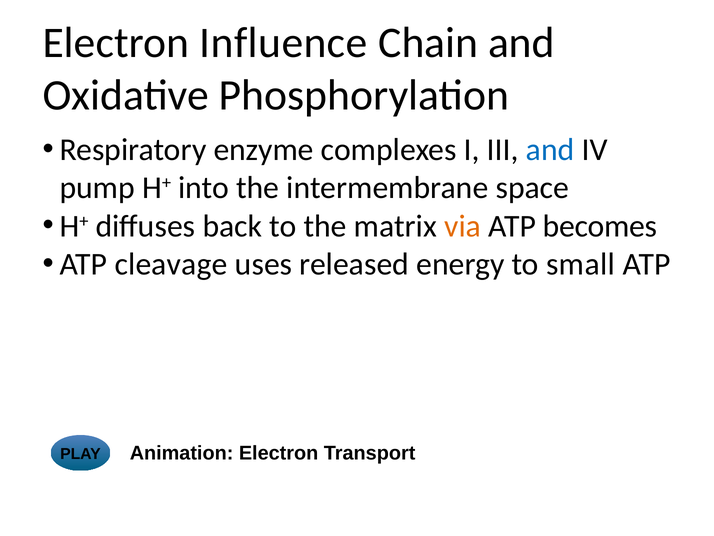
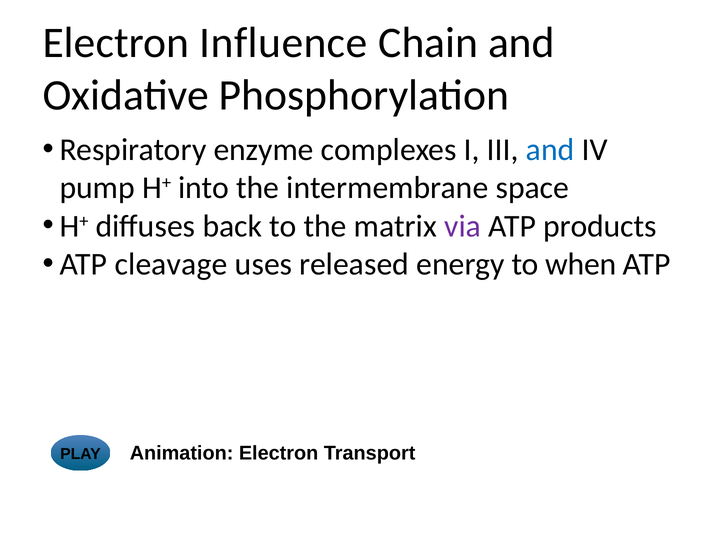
via colour: orange -> purple (463, 226)
becomes: becomes -> products (600, 226)
small: small -> when (581, 264)
